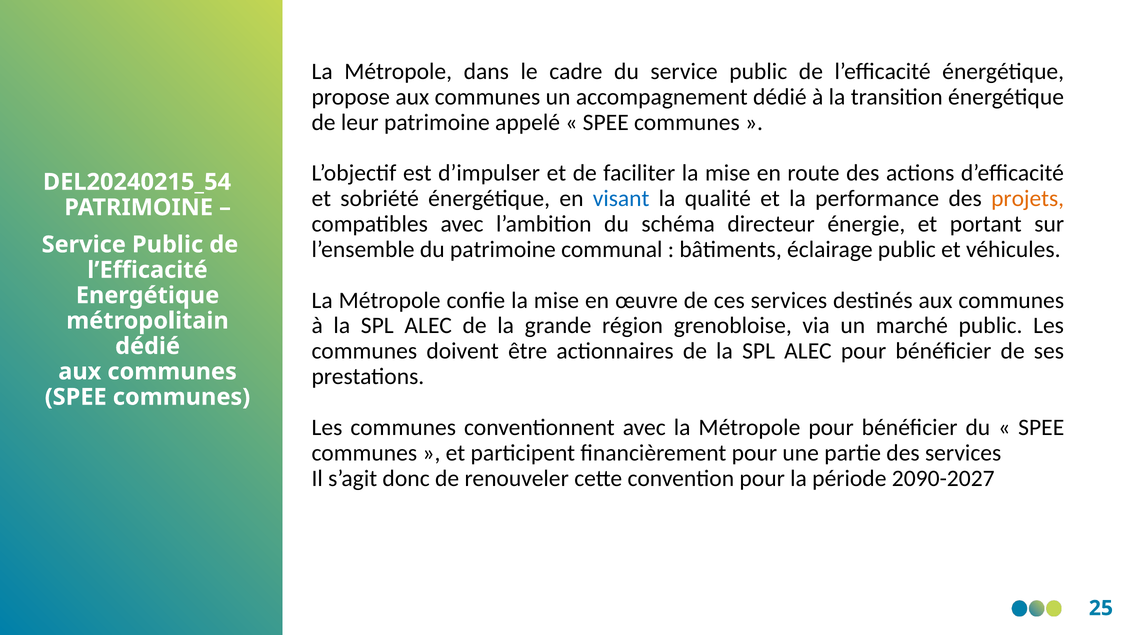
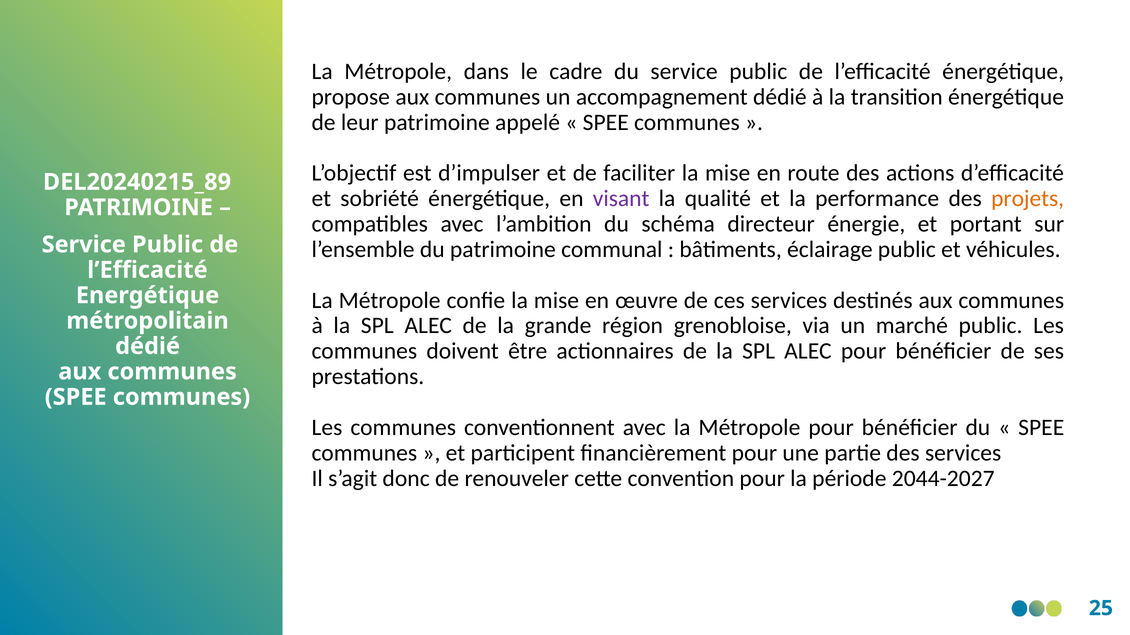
DEL20240215_54: DEL20240215_54 -> DEL20240215_89 (137, 182)
visant colour: blue -> purple (621, 199)
2090-2027: 2090-2027 -> 2044-2027 (943, 479)
